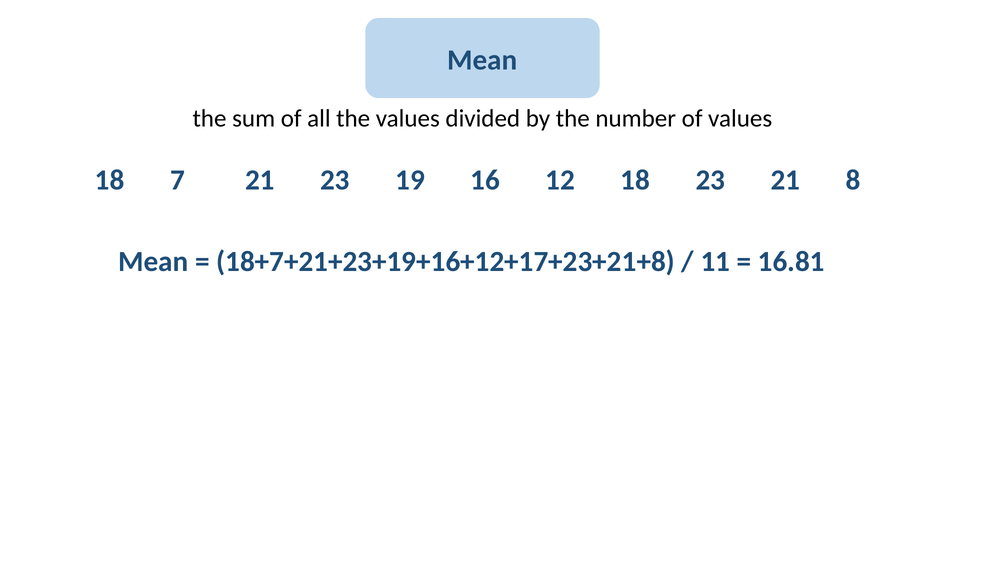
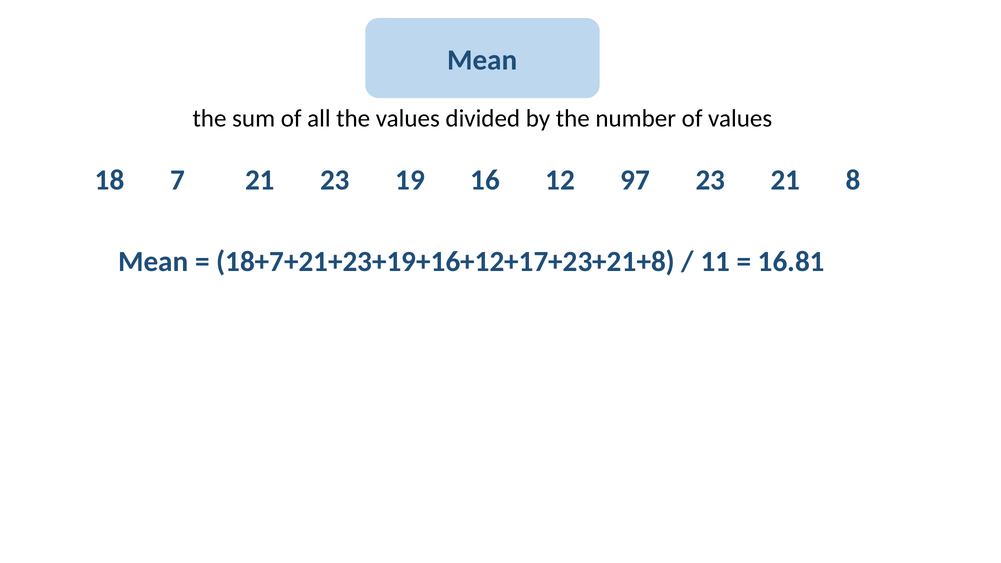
12 18: 18 -> 97 (635, 180)
